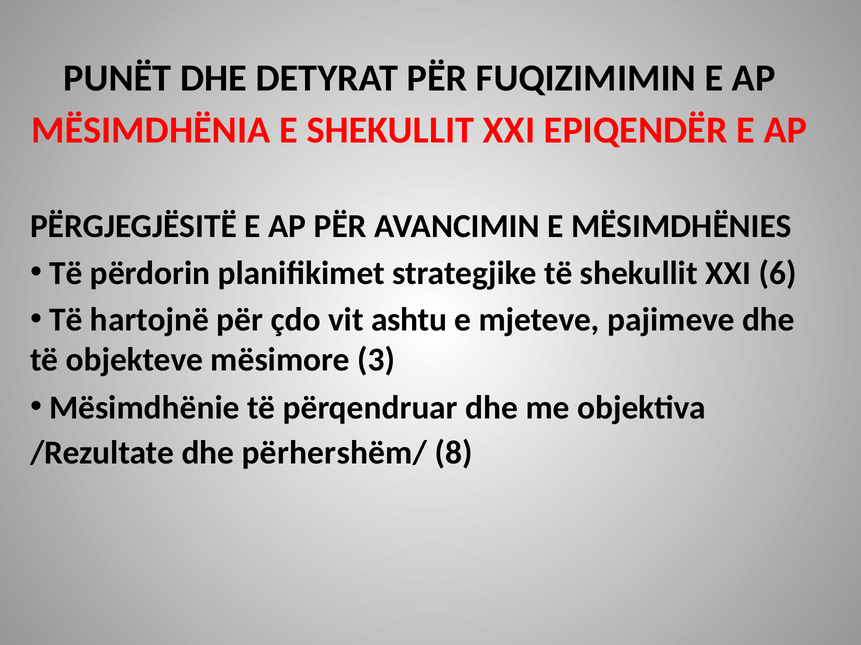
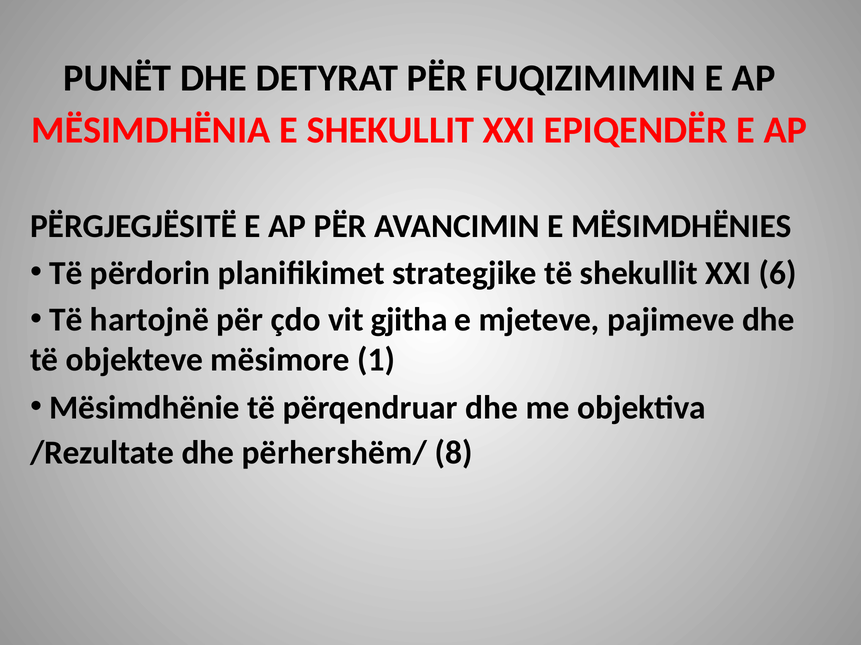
ashtu: ashtu -> gjitha (409, 320)
3: 3 -> 1 (376, 360)
